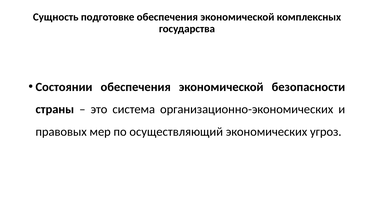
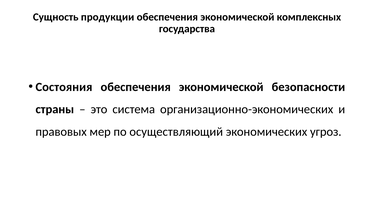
подготовке: подготовке -> продукции (108, 17)
Состоянии: Состоянии -> Состояния (64, 87)
